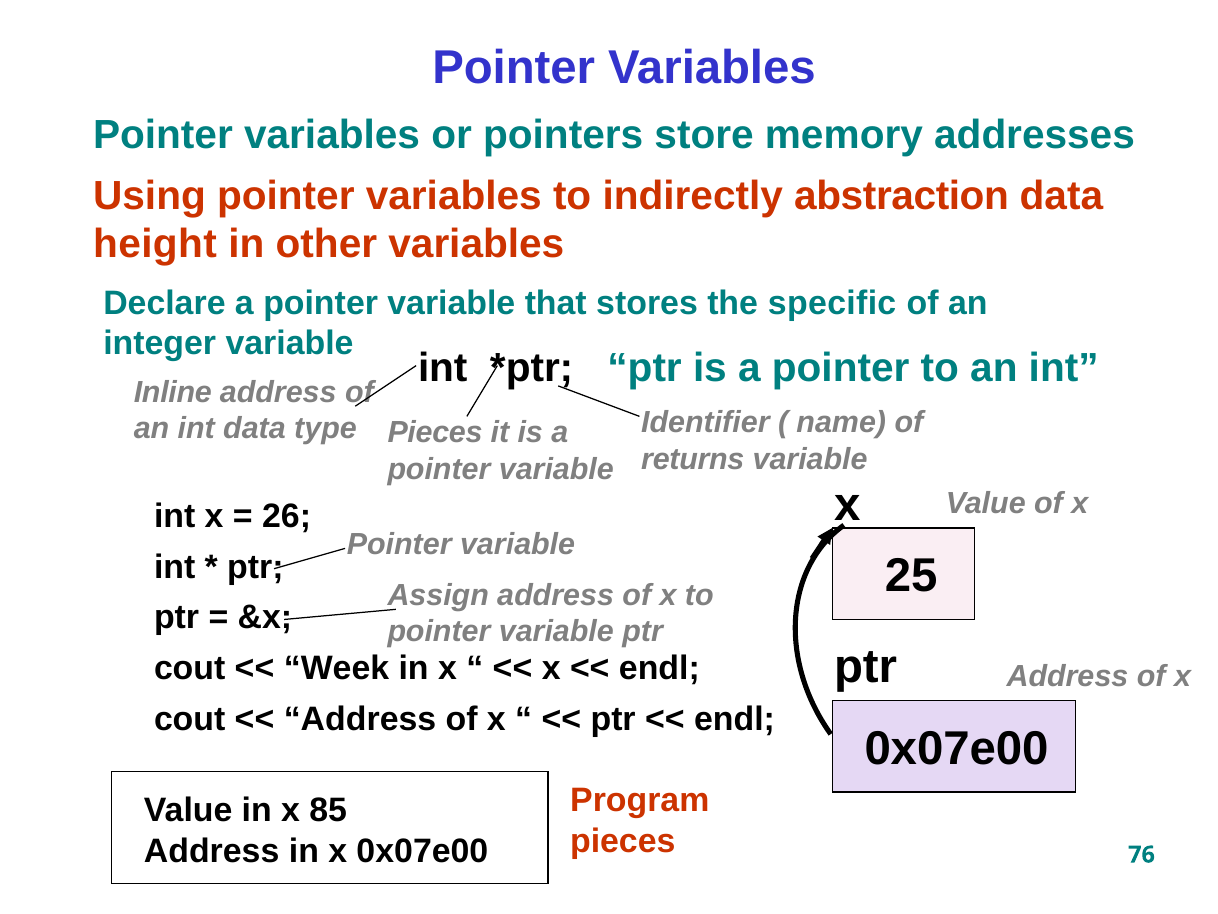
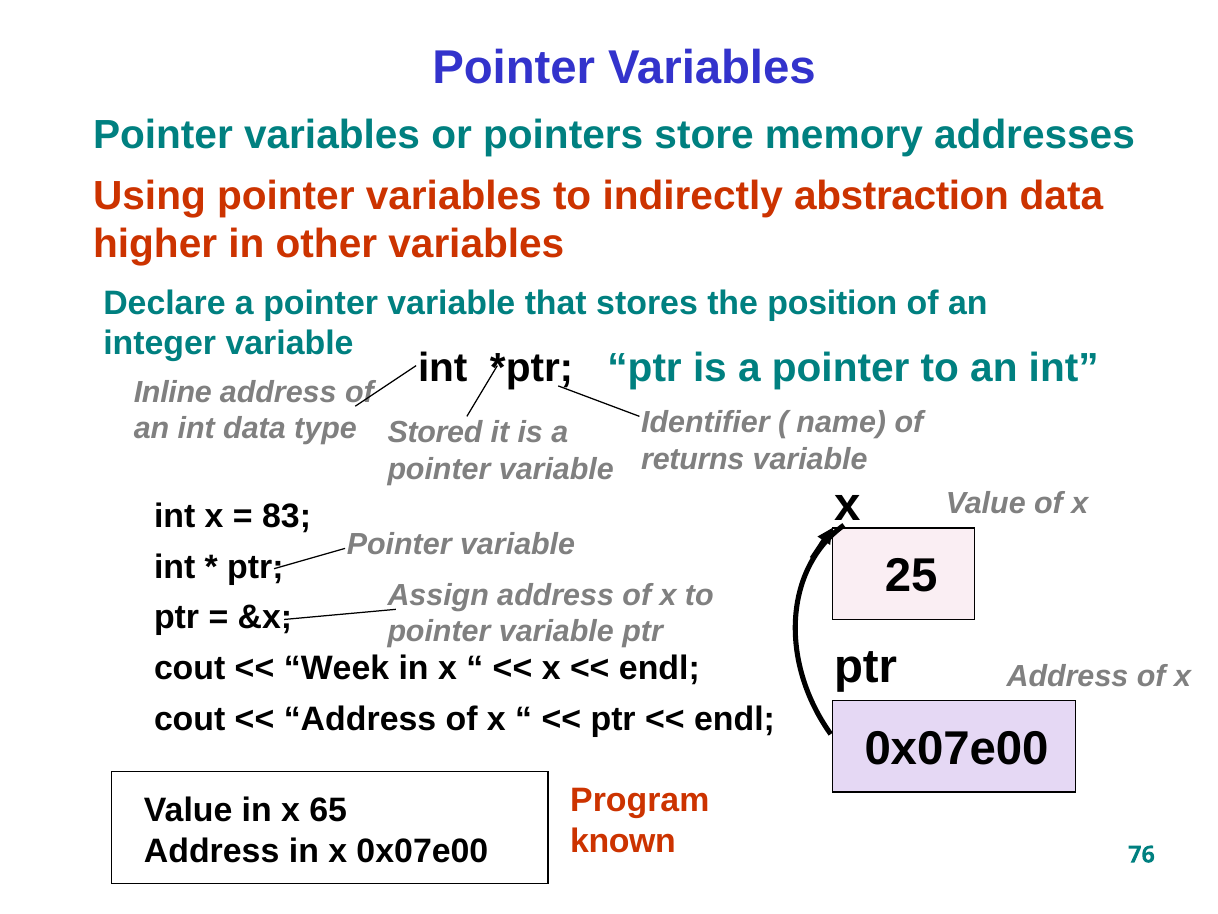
height: height -> higher (155, 244)
specific: specific -> position (832, 303)
Pieces: Pieces -> Stored (435, 432)
26: 26 -> 83 (287, 516)
85: 85 -> 65 (328, 810)
pieces: pieces -> known (623, 841)
